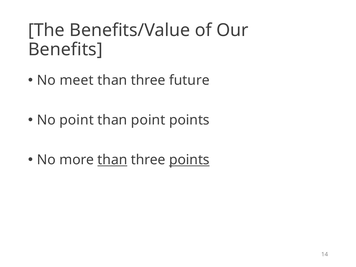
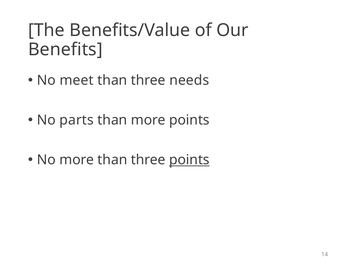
future: future -> needs (189, 80)
No point: point -> parts (77, 120)
than point: point -> more (148, 120)
than underline: present -> none (112, 160)
